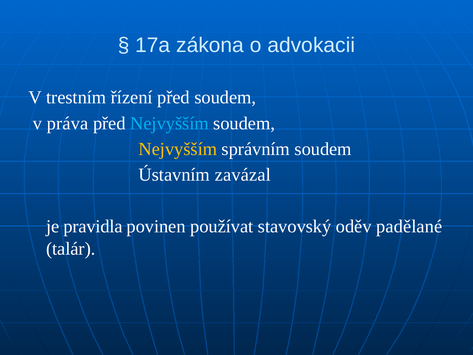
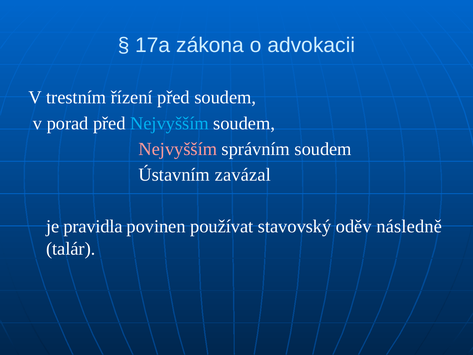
práva: práva -> porad (68, 123)
Nejvyšším colour: yellow -> pink (178, 149)
padělané: padělané -> následně (409, 226)
